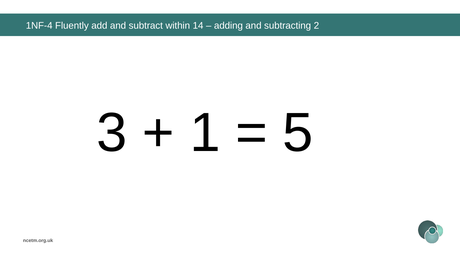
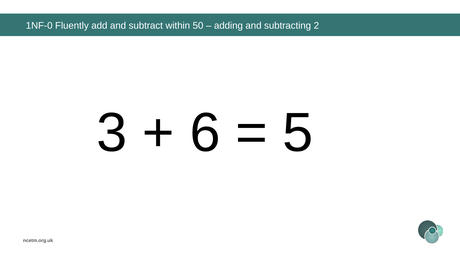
1NF-4: 1NF-4 -> 1NF-0 (39, 26)
14: 14 -> 50 (198, 26)
1: 1 -> 6 (205, 133)
